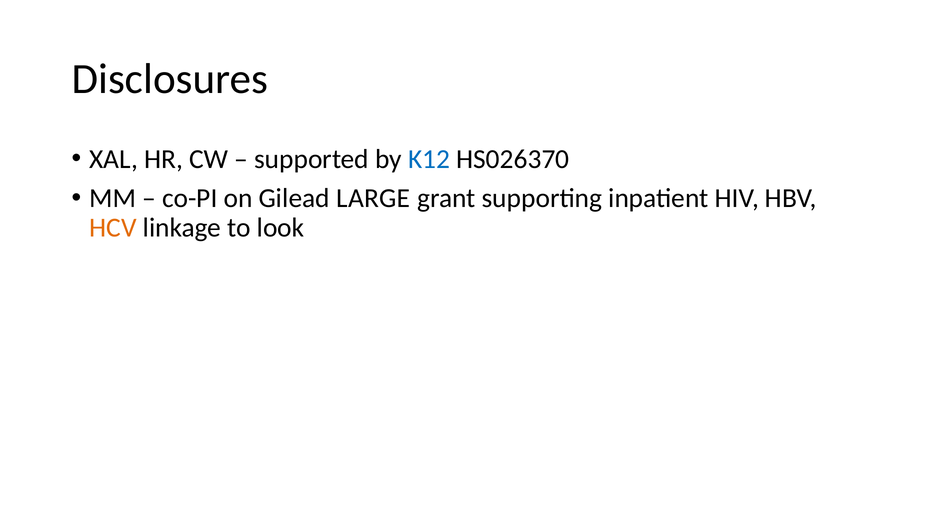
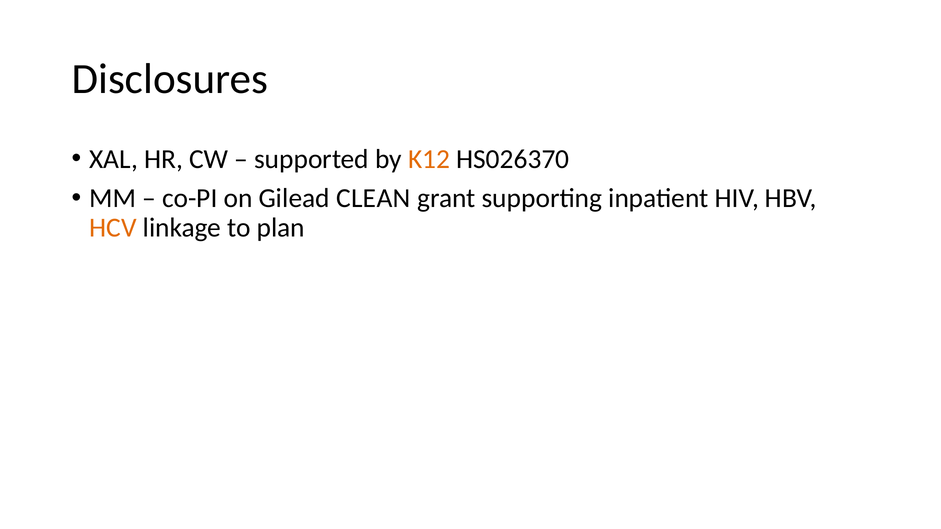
K12 colour: blue -> orange (429, 159)
LARGE: LARGE -> CLEAN (373, 198)
look: look -> plan (281, 228)
